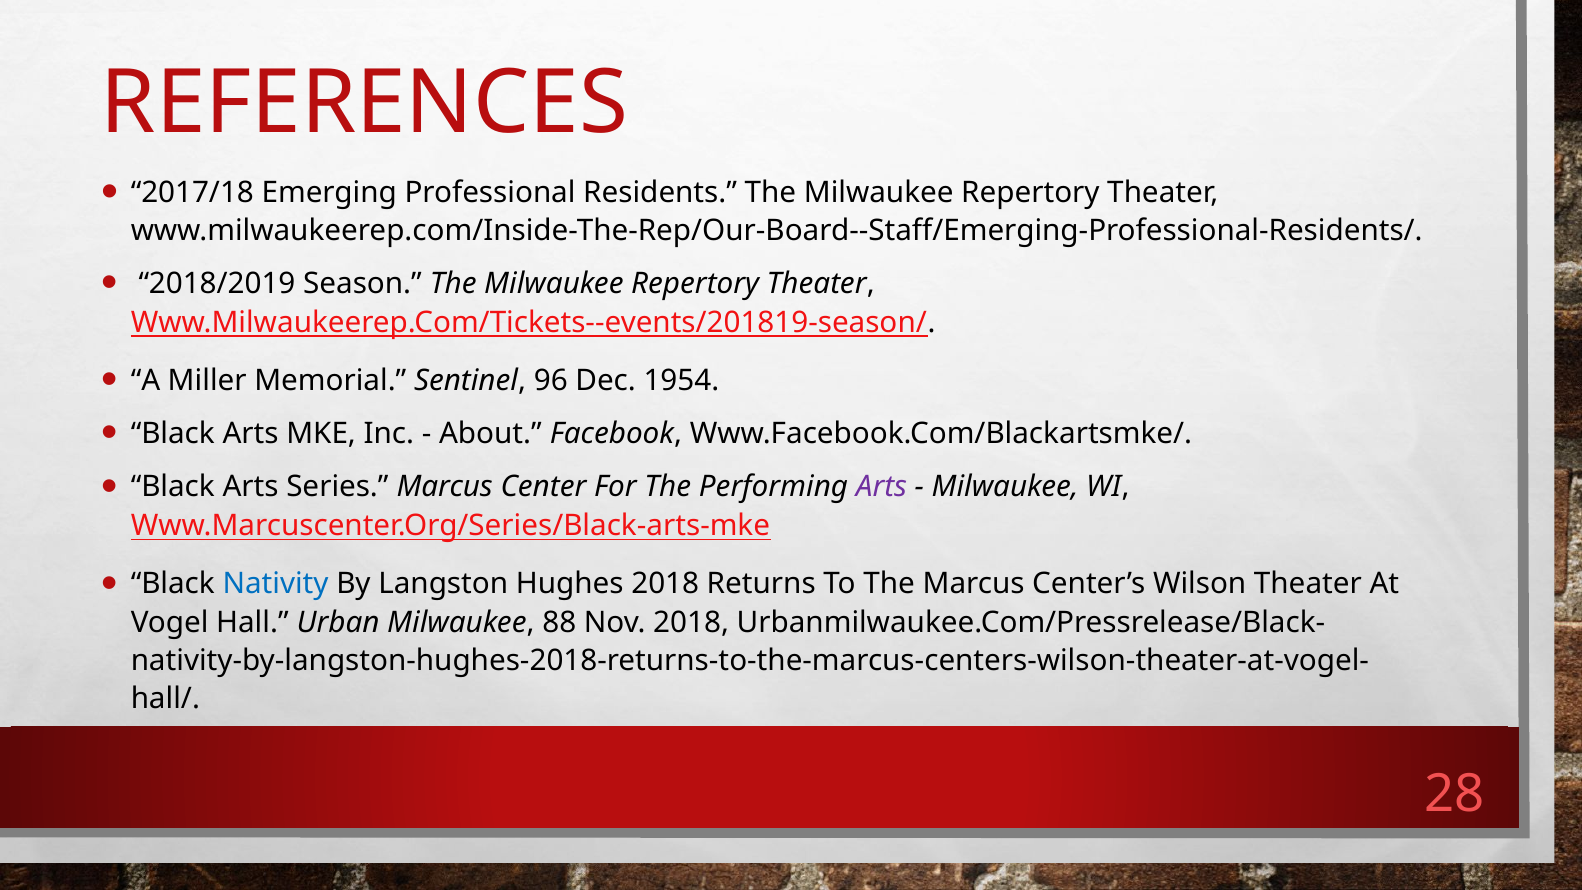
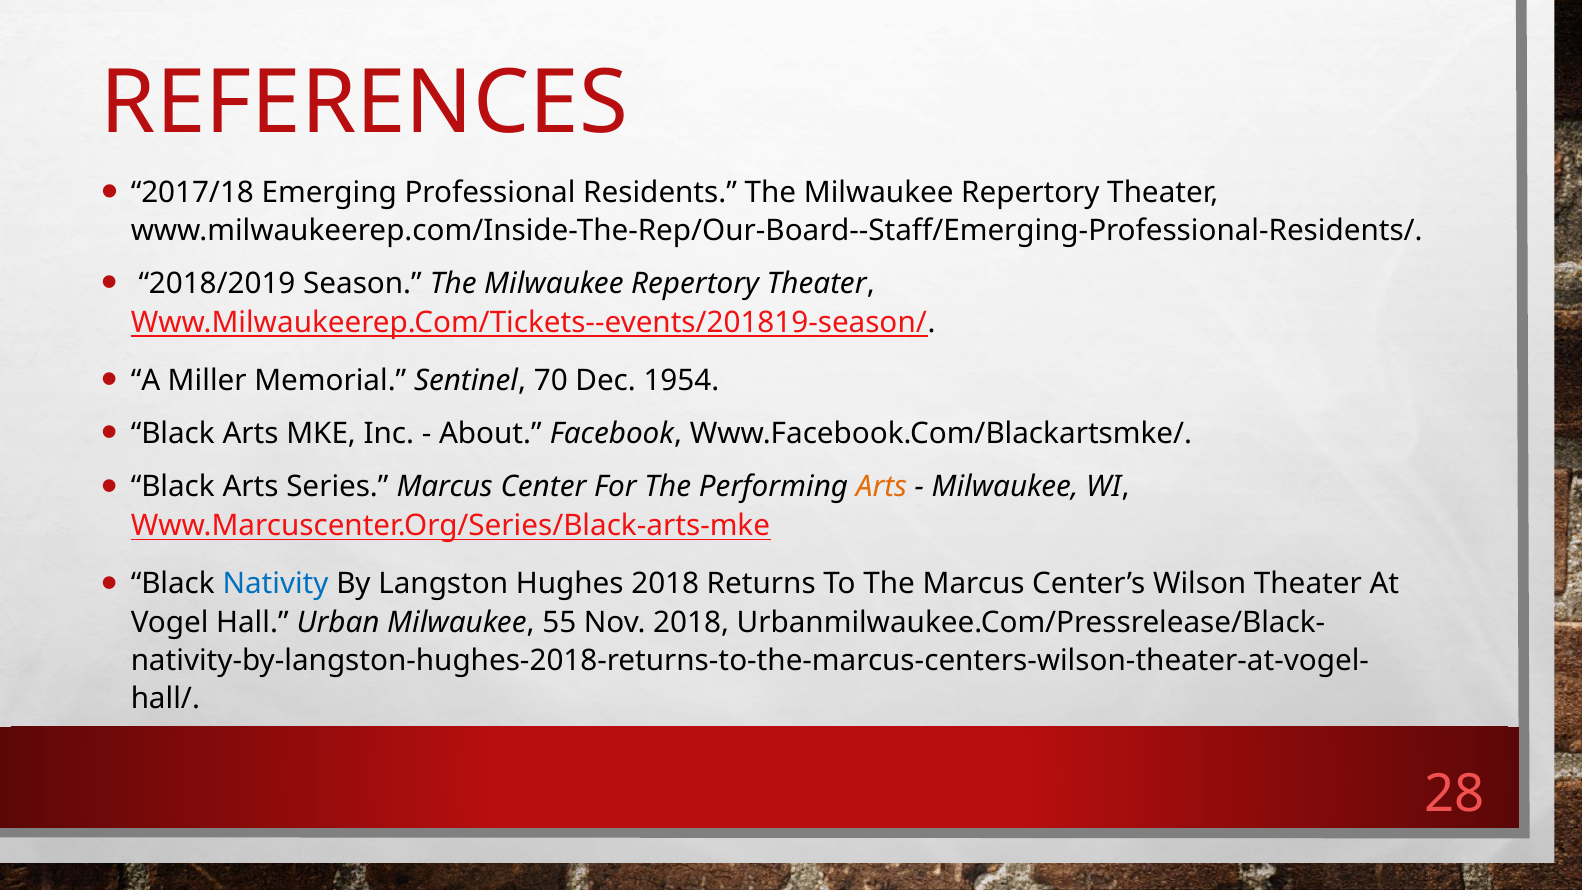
96: 96 -> 70 (551, 381)
Arts colour: purple -> orange (881, 487)
88: 88 -> 55 (559, 622)
